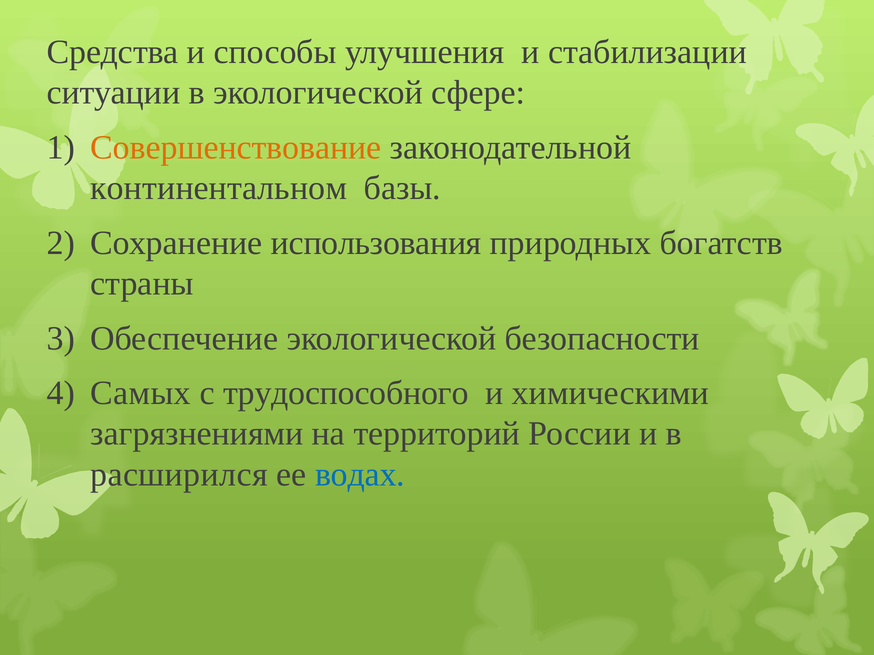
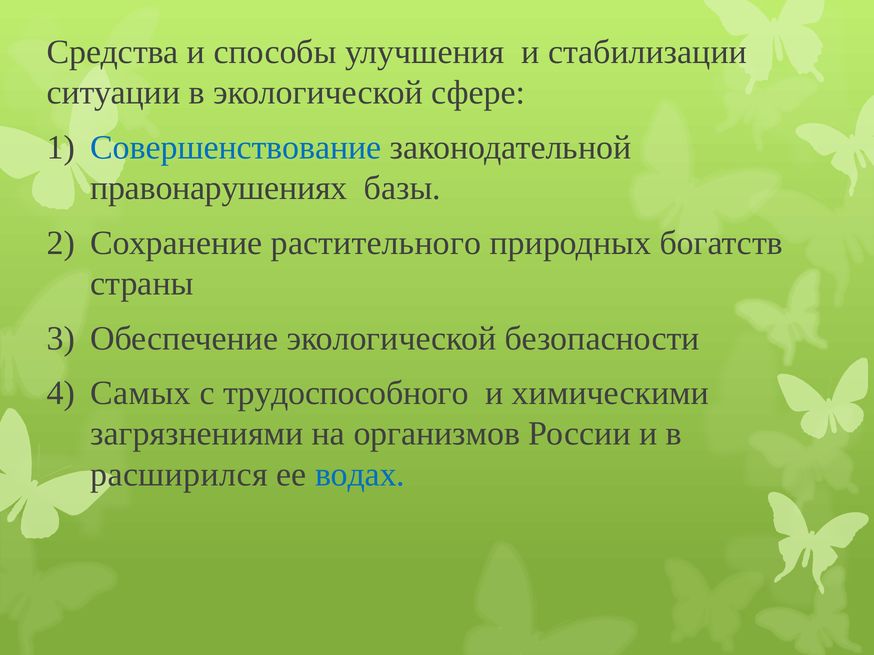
Совершенствование colour: orange -> blue (236, 148)
континентальном: континентальном -> правонарушениях (219, 188)
использования: использования -> растительного (376, 243)
территорий: территорий -> организмов (437, 434)
